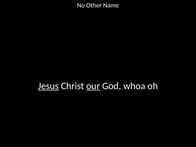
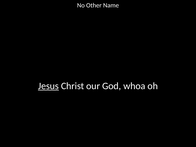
our underline: present -> none (93, 86)
